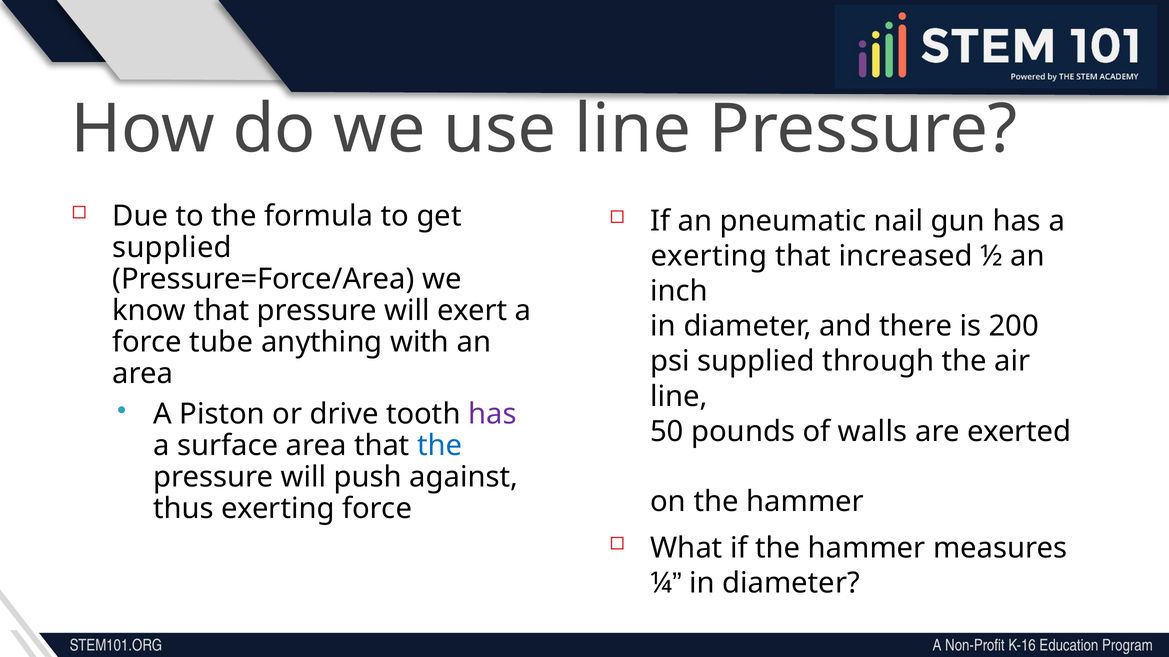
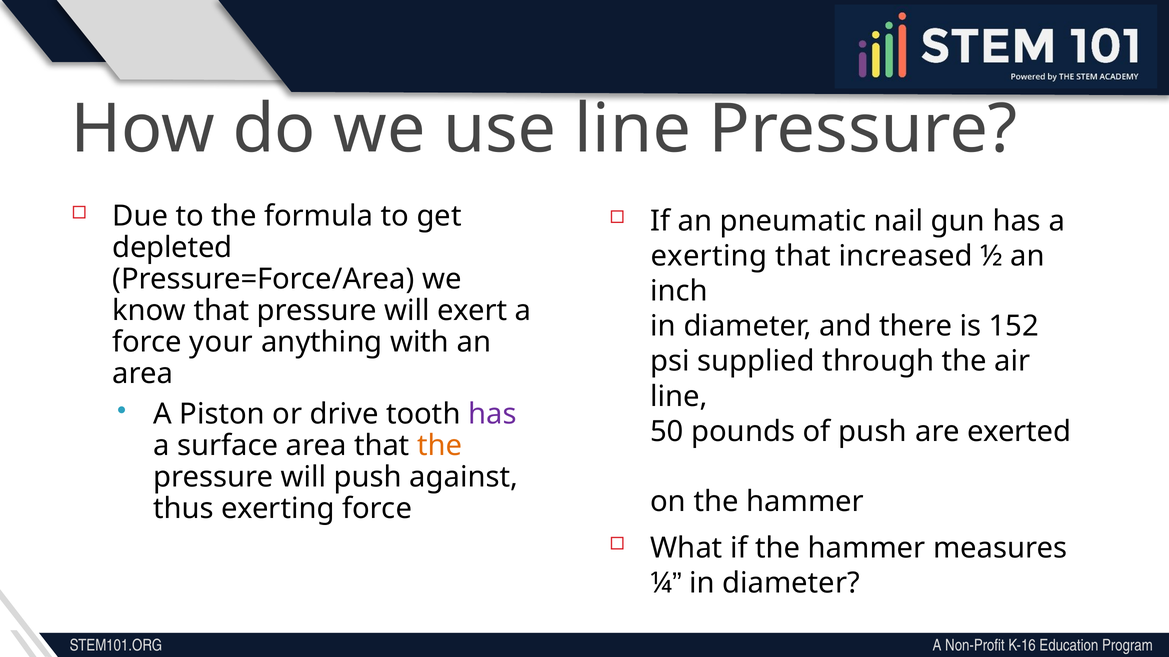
supplied: supplied -> depleted (172, 248)
200: 200 -> 152 (1014, 327)
tube: tube -> your (221, 342)
of walls: walls -> push (873, 432)
the colour: blue -> orange (440, 446)
